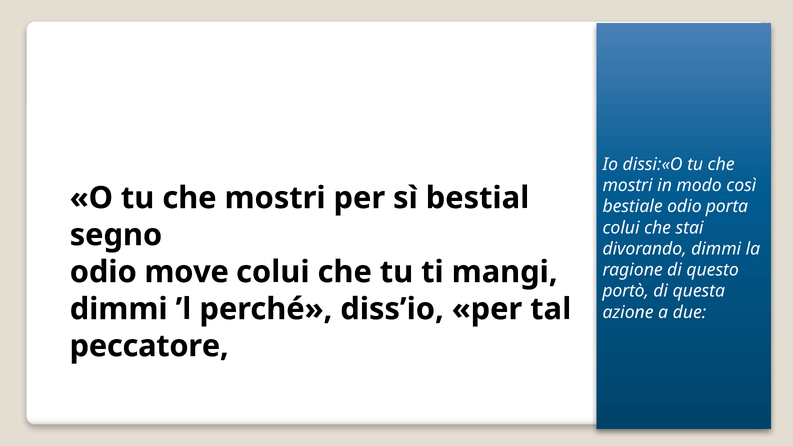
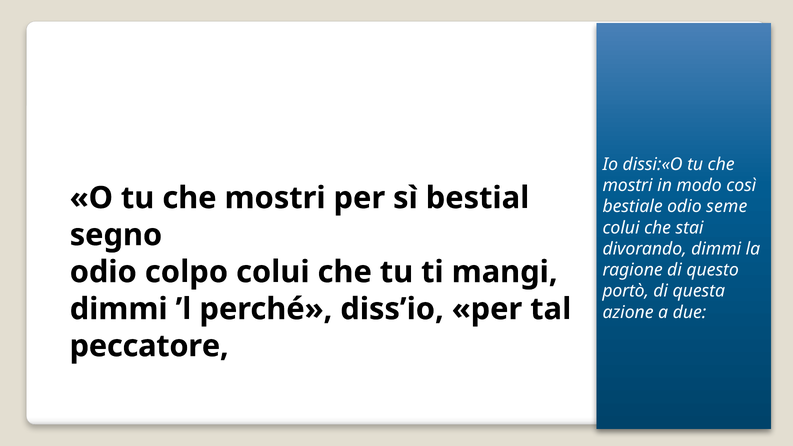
porta: porta -> seme (727, 207)
move: move -> colpo (186, 272)
